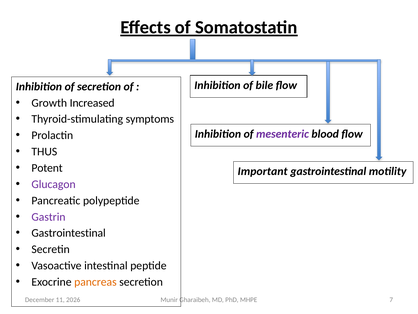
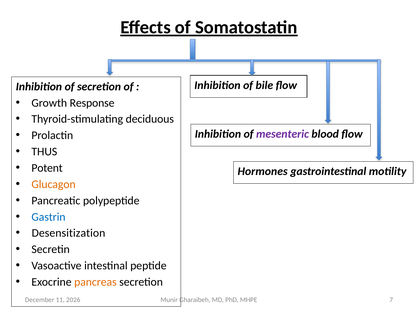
Increased: Increased -> Response (92, 103)
symptoms: symptoms -> deciduous (150, 119)
Important: Important -> Hormones (263, 171)
Glucagon colour: purple -> orange (54, 184)
Gastrin colour: purple -> blue (48, 217)
Gastrointestinal: Gastrointestinal -> Desensitization (68, 233)
